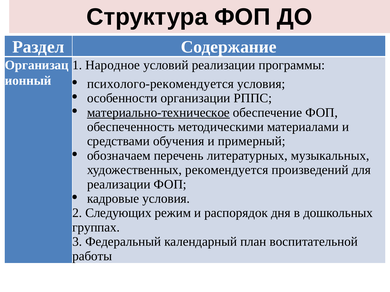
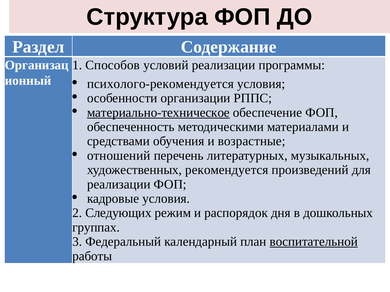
Народное: Народное -> Способов (113, 65)
примерный: примерный -> возрастные (252, 141)
обозначаем: обозначаем -> отношений (119, 156)
воспитательной underline: none -> present (314, 242)
